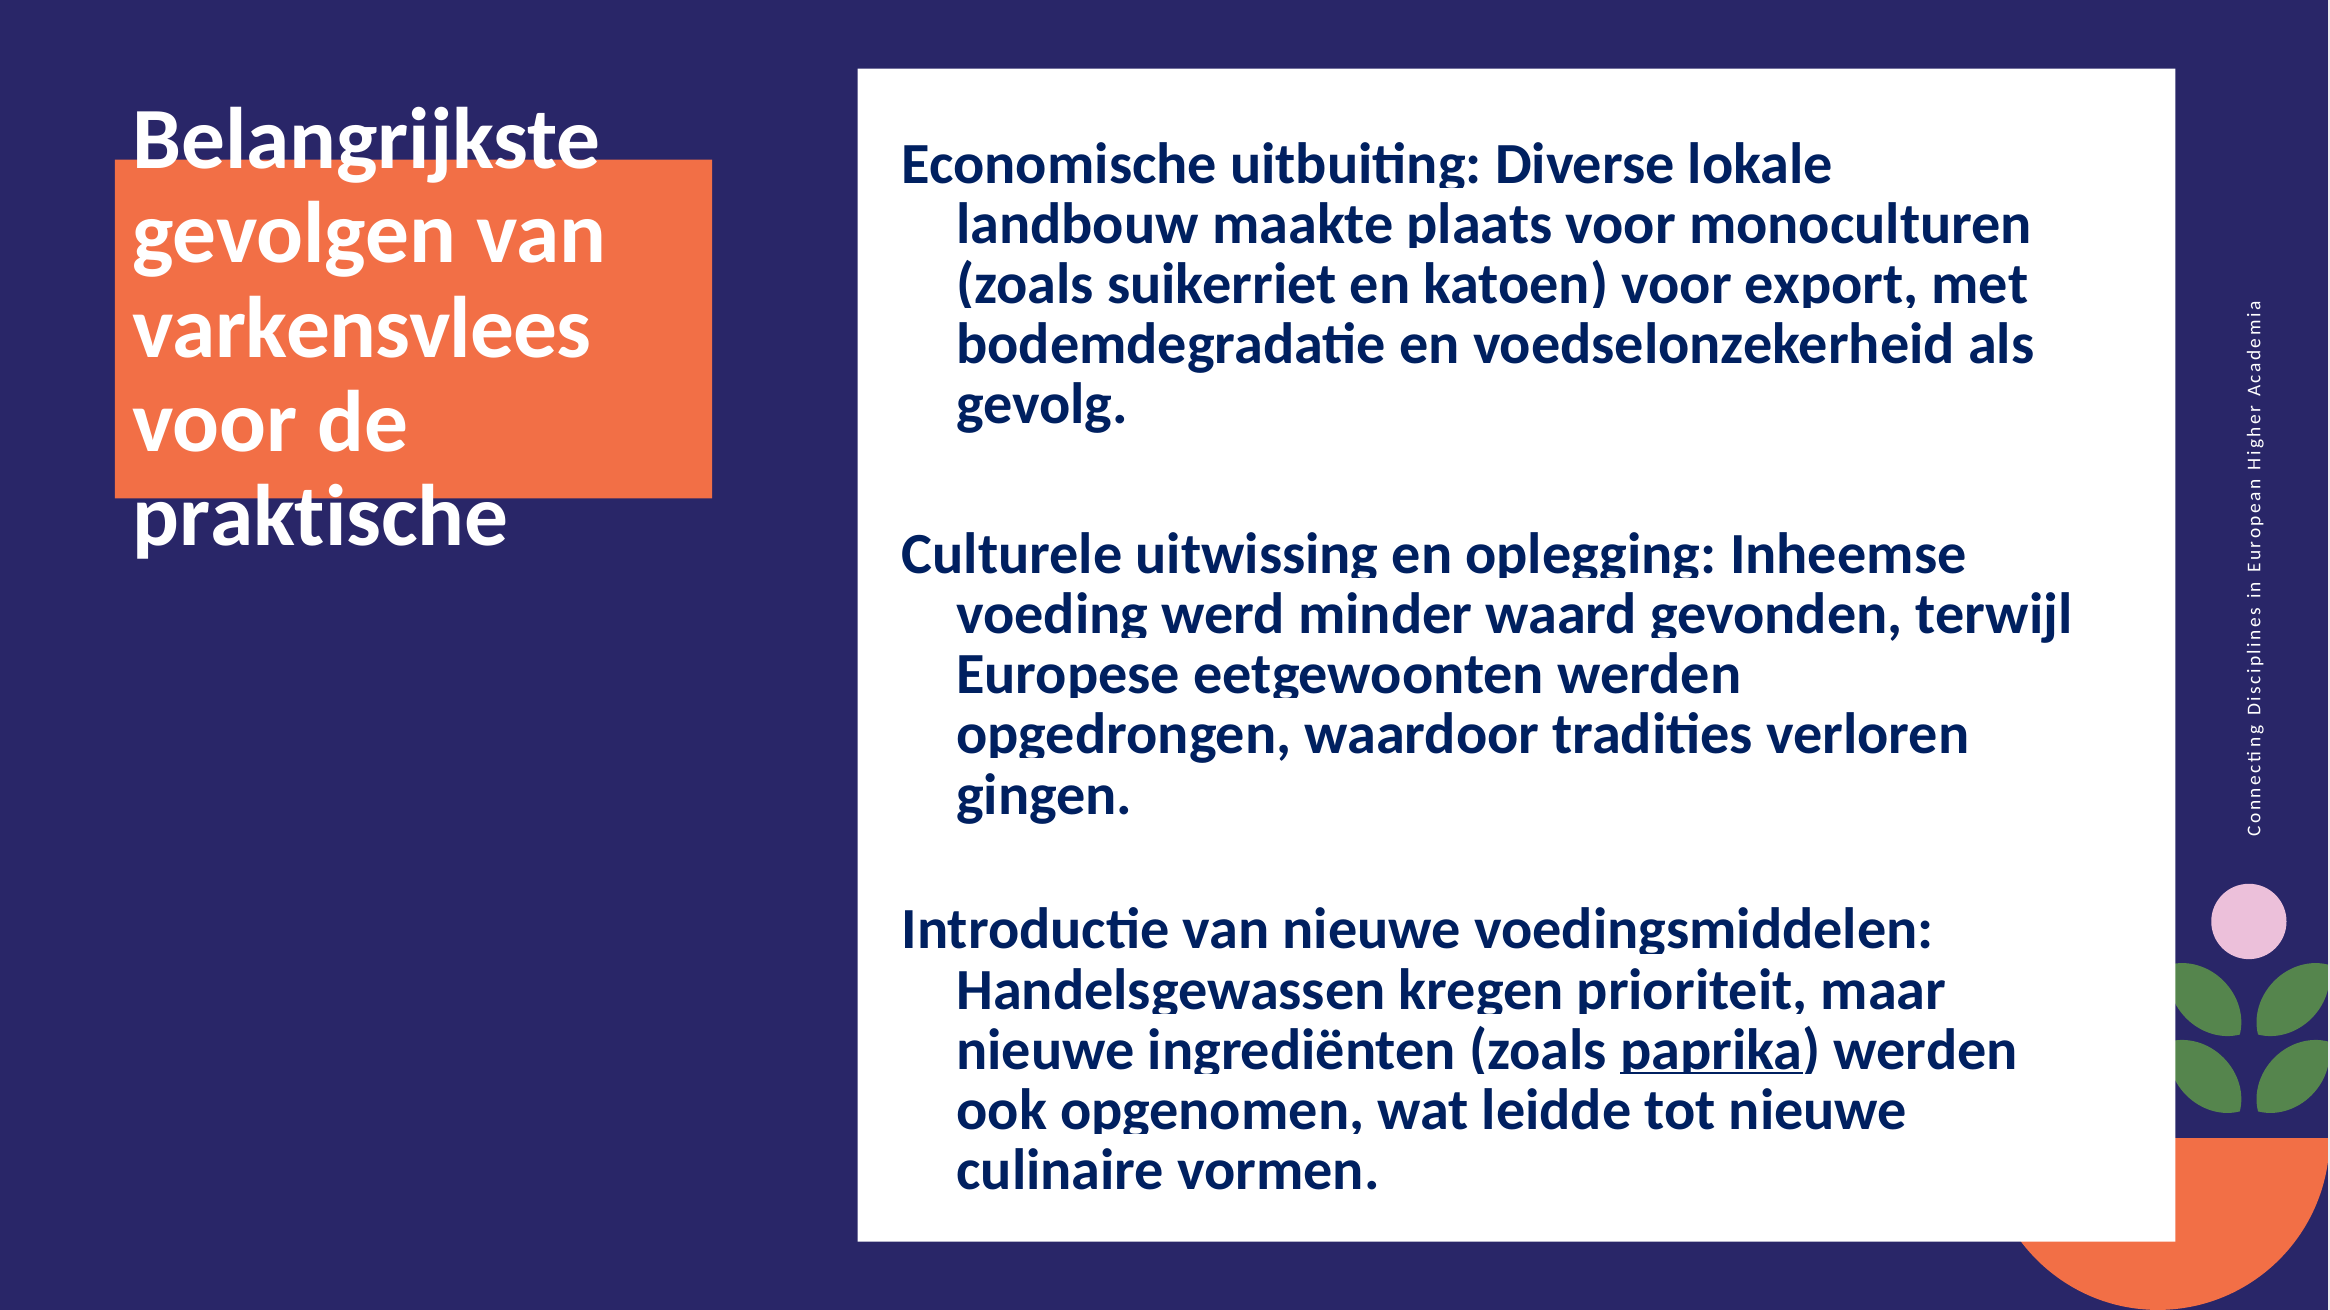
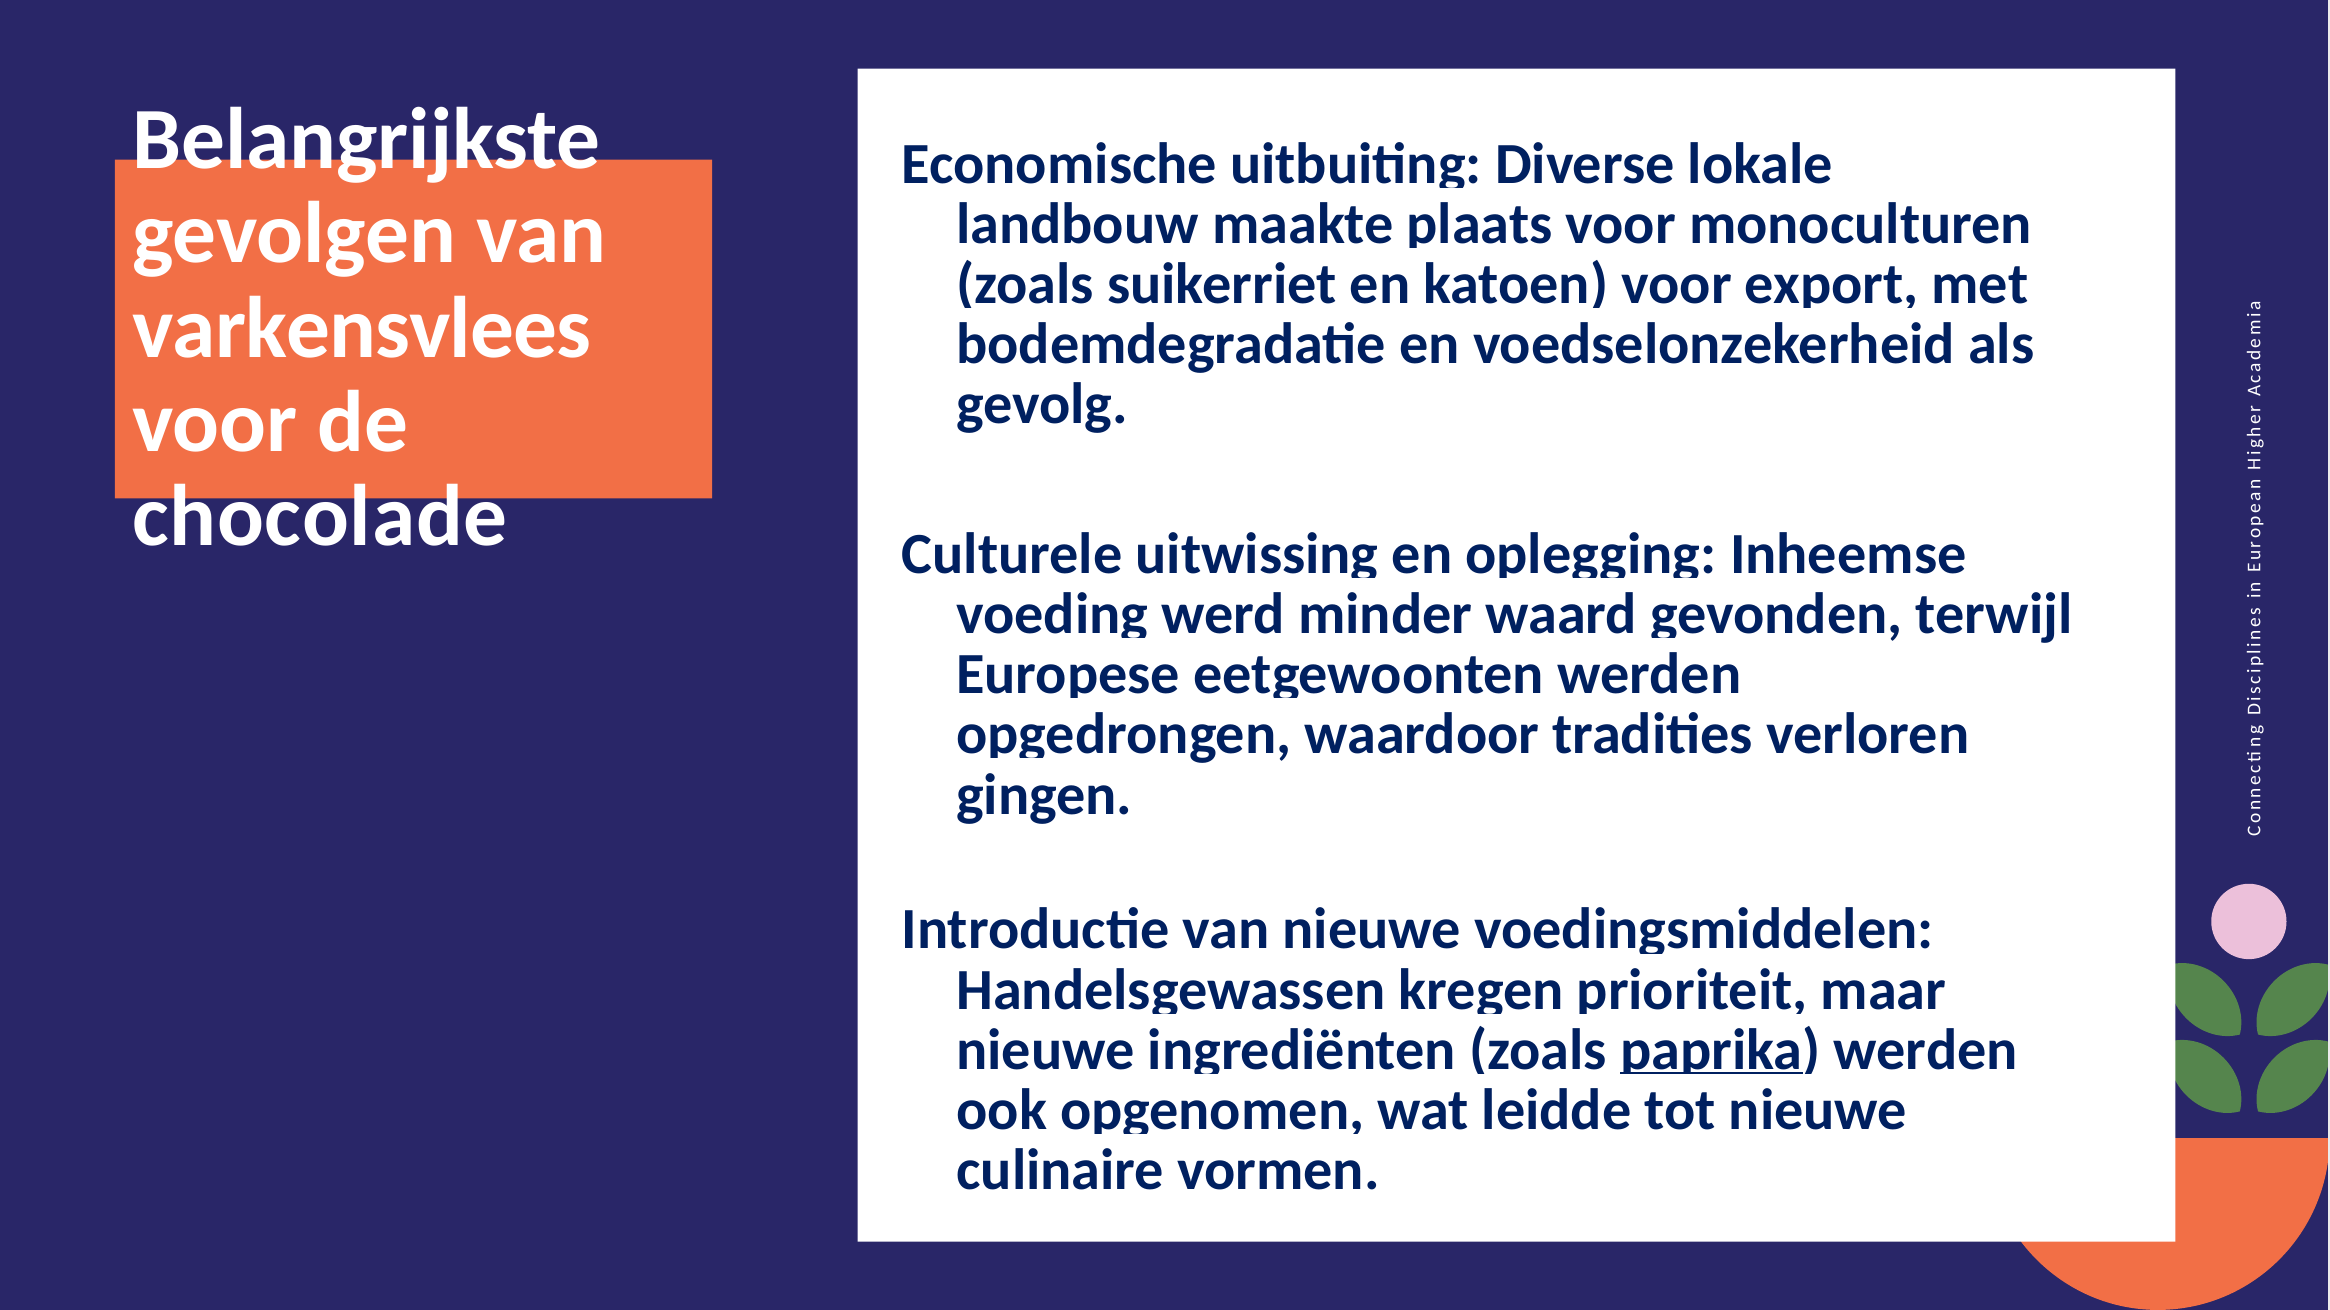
praktische: praktische -> chocolade (320, 517)
